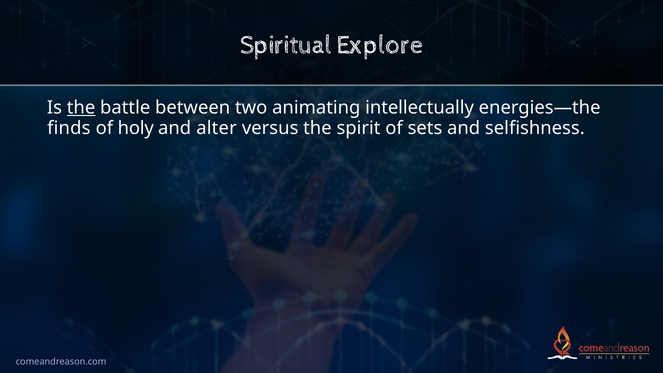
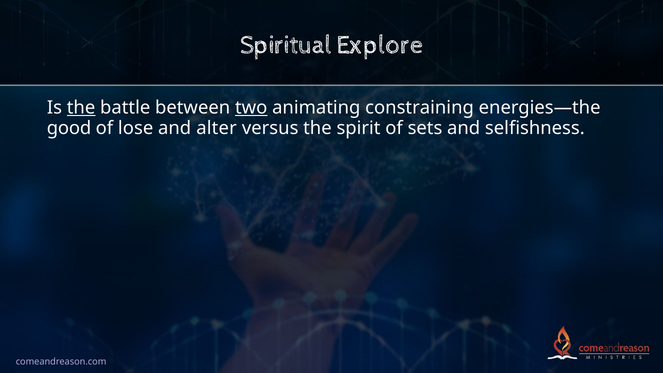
two underline: none -> present (251, 108)
intellectually: intellectually -> constraining (420, 108)
finds: finds -> good (69, 128)
holy: holy -> lose (136, 128)
